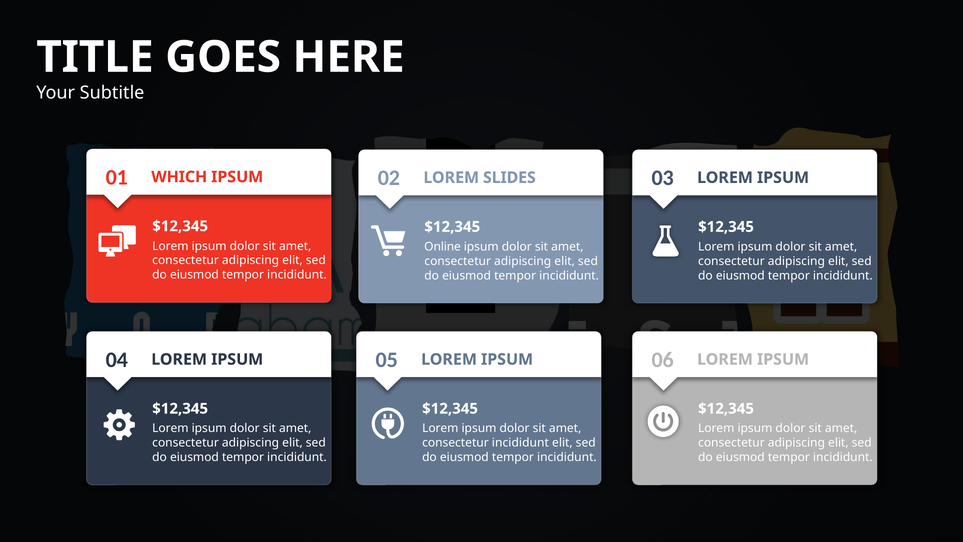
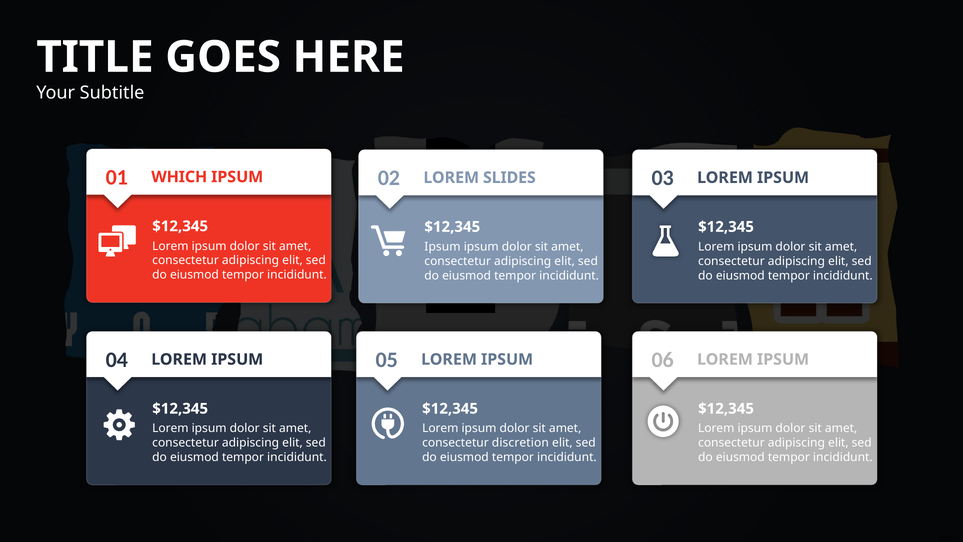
Online: Online -> Ipsum (442, 247)
consectetur incididunt: incididunt -> discretion (520, 443)
